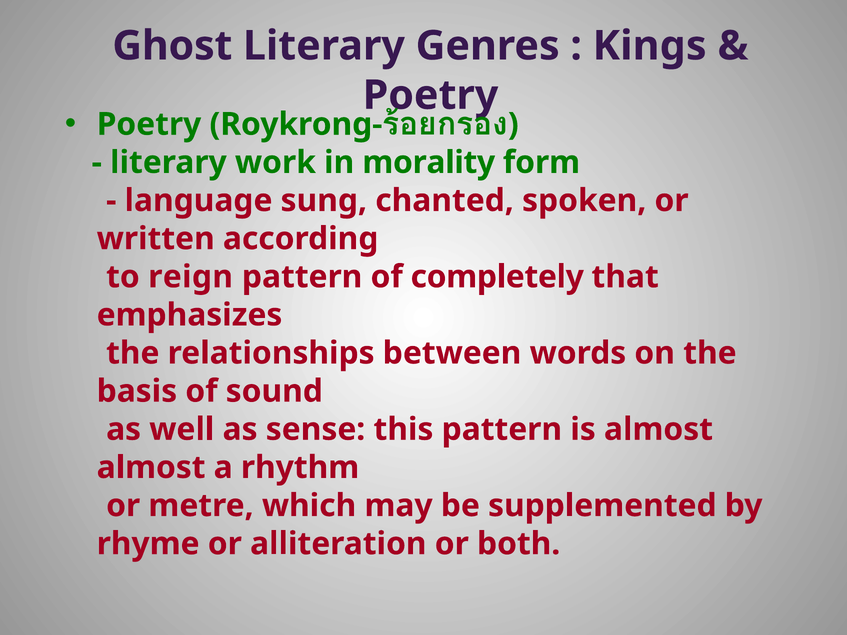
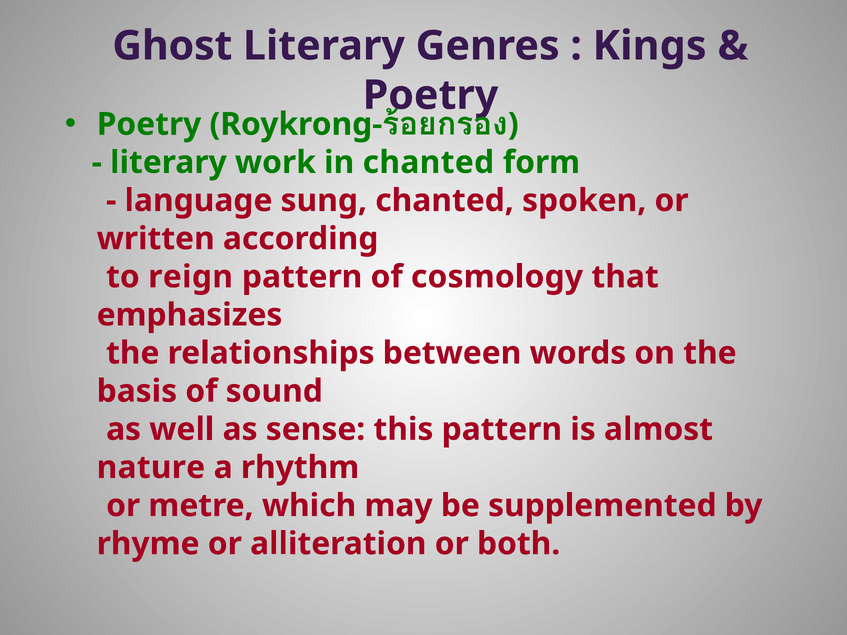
in morality: morality -> chanted (428, 162)
completely: completely -> cosmology (497, 277)
almost: almost -> nature (151, 468)
